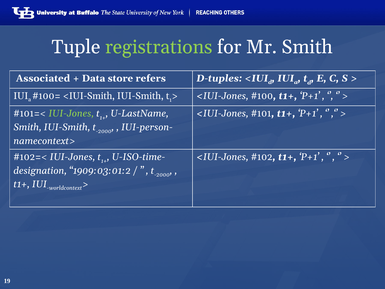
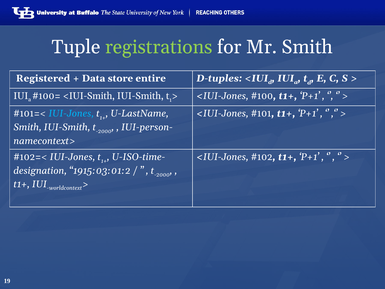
Associated: Associated -> Registered (43, 78)
refers: refers -> entire (151, 78)
IUI-Jones colour: light green -> light blue (71, 113)
1909:03:01:2: 1909:03:01:2 -> 1915:03:01:2 (100, 170)
